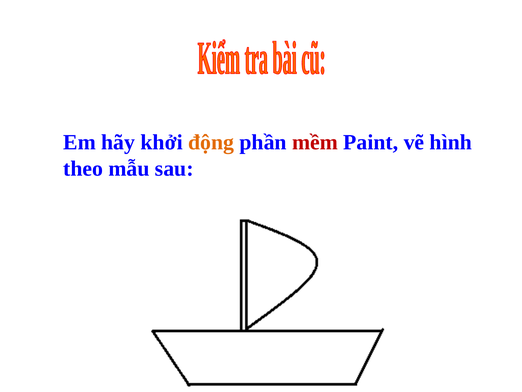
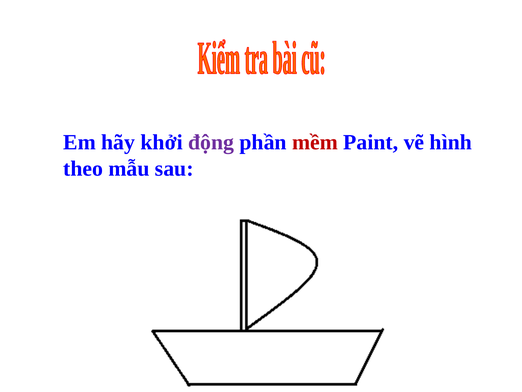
động colour: orange -> purple (211, 142)
